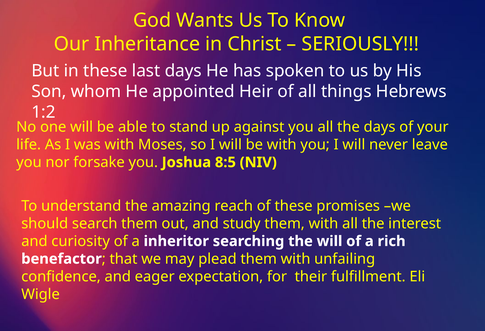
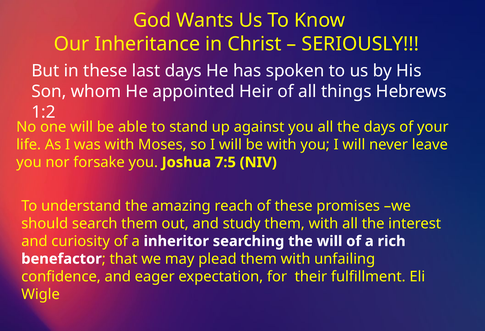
8:5: 8:5 -> 7:5 (225, 162)
